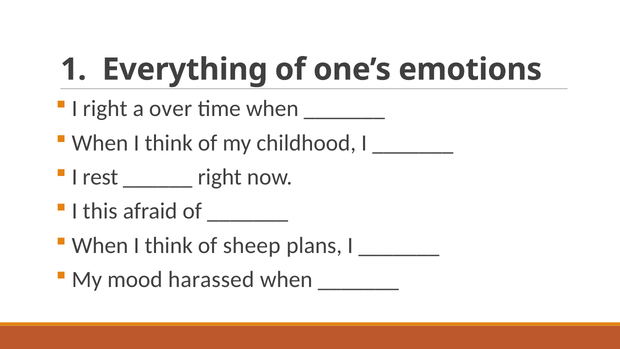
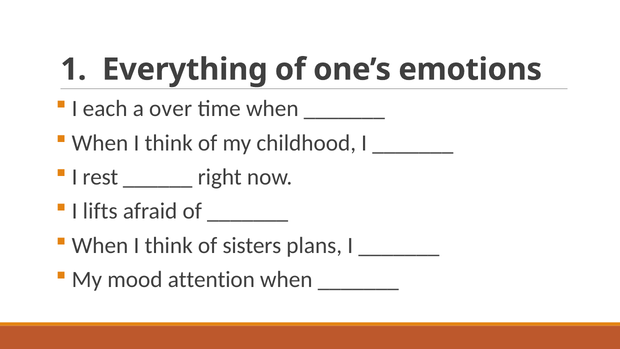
I right: right -> each (105, 109)
this: this -> lifts (100, 211)
sheep: sheep -> sisters (252, 245)
harassed: harassed -> attention (211, 279)
